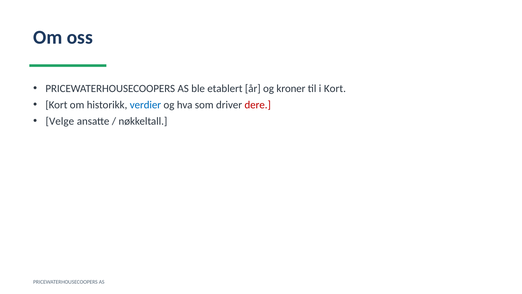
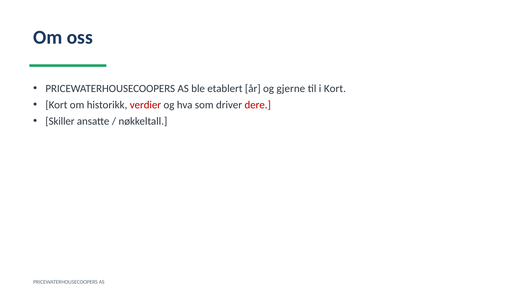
kroner: kroner -> gjerne (291, 88)
verdier colour: blue -> red (145, 105)
Velge: Velge -> Skiller (60, 121)
